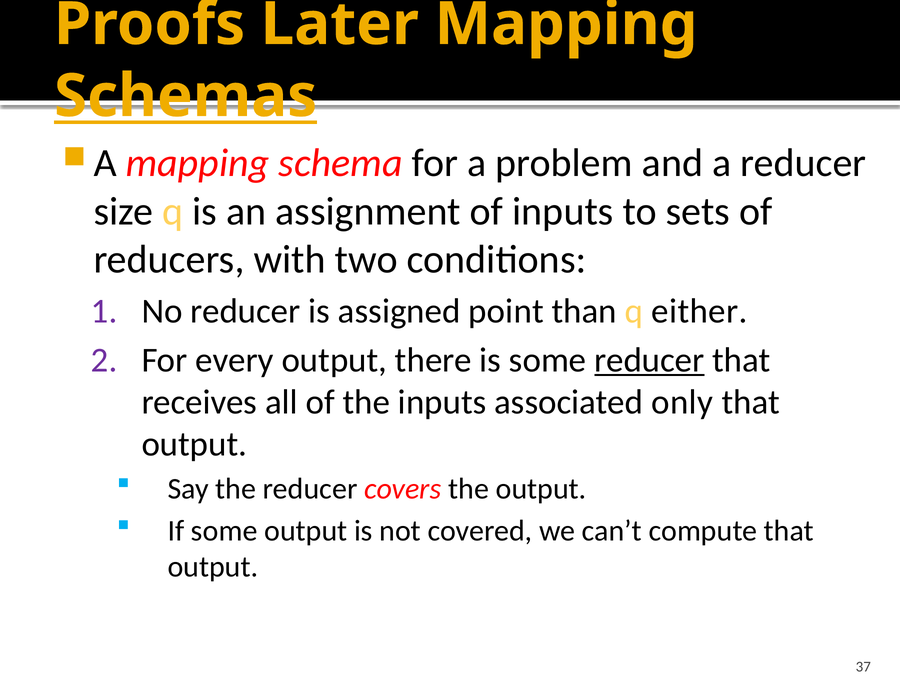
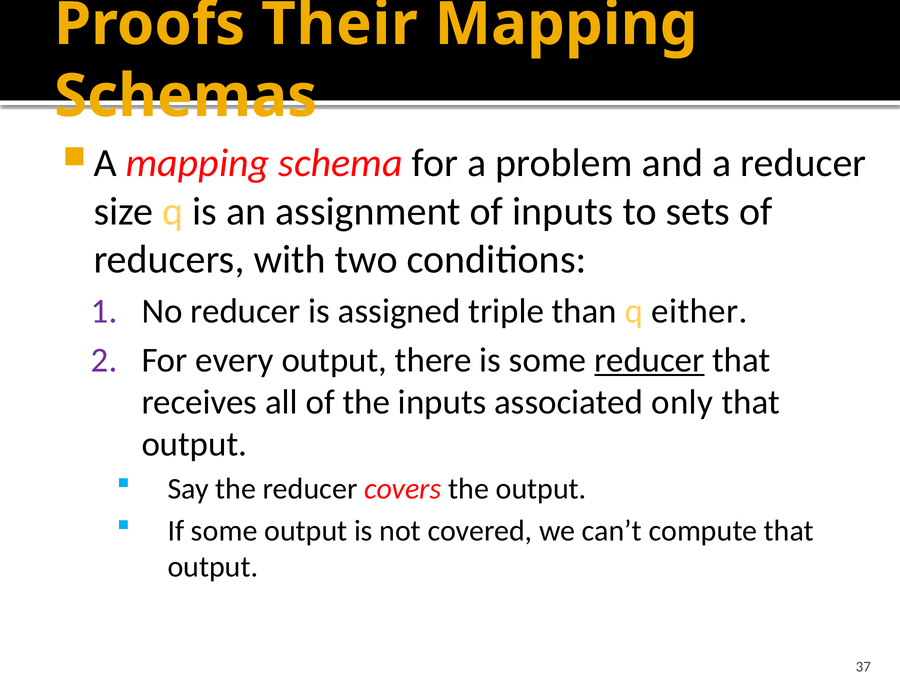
Later: Later -> Their (339, 24)
Schemas underline: present -> none (186, 96)
point: point -> triple (506, 311)
